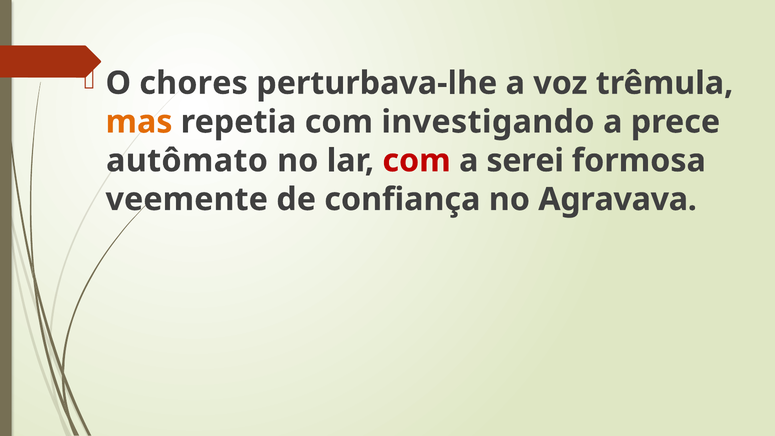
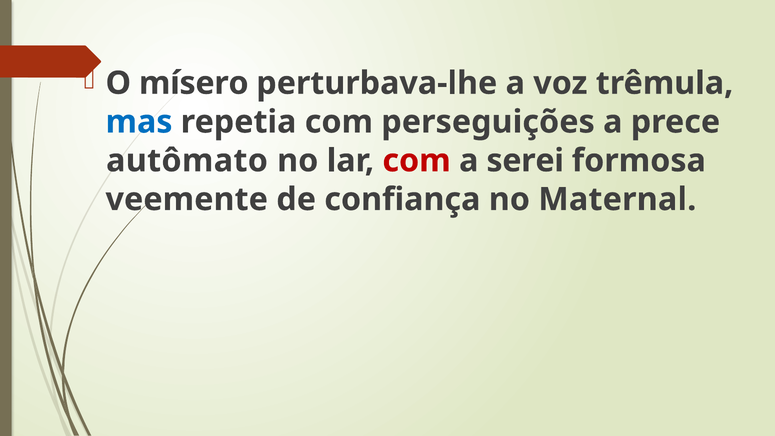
chores: chores -> mísero (194, 83)
mas colour: orange -> blue (139, 122)
investigando: investigando -> perseguições (488, 122)
Agravava: Agravava -> Maternal (617, 199)
